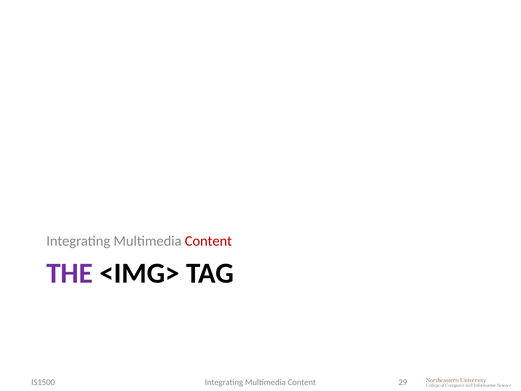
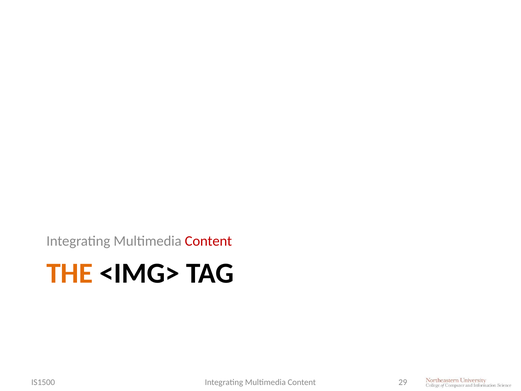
THE colour: purple -> orange (70, 273)
